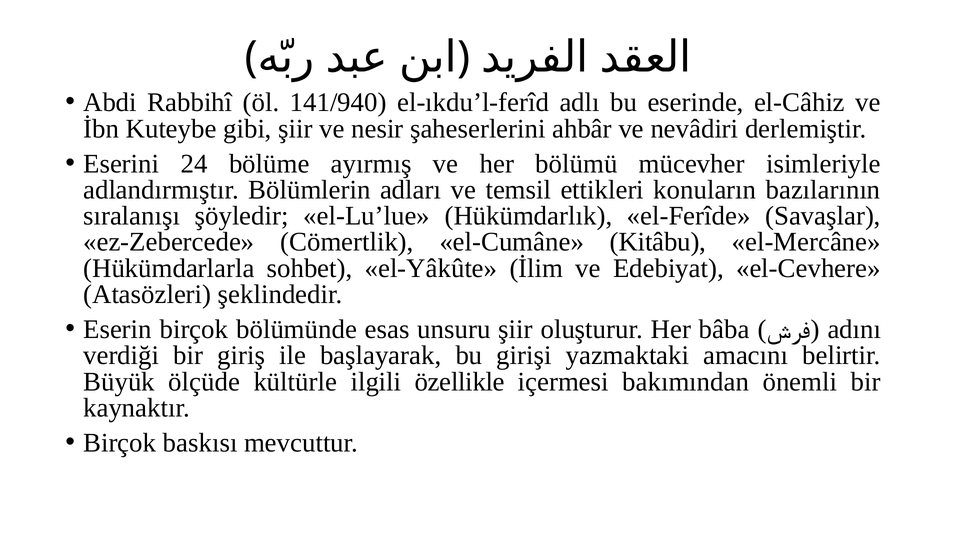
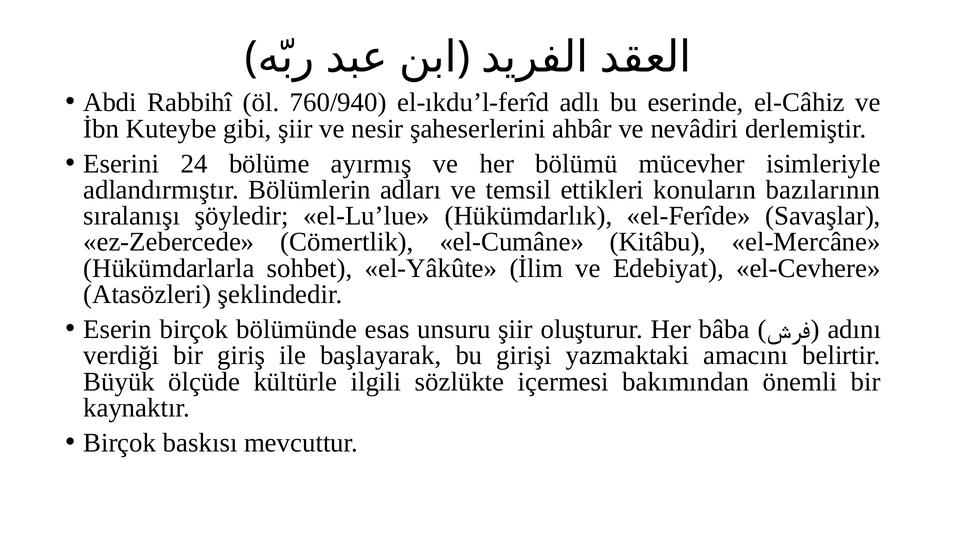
141/940: 141/940 -> 760/940 (338, 102)
özellikle: özellikle -> sözlükte (460, 381)
